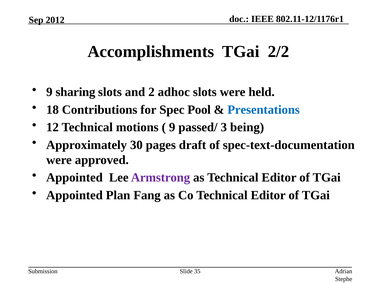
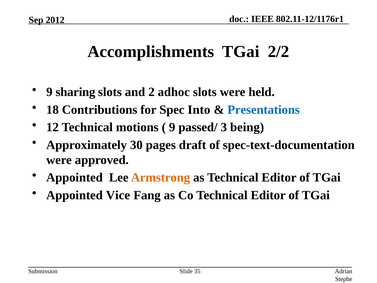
Pool: Pool -> Into (199, 110)
Armstrong colour: purple -> orange (161, 177)
Plan: Plan -> Vice (118, 195)
